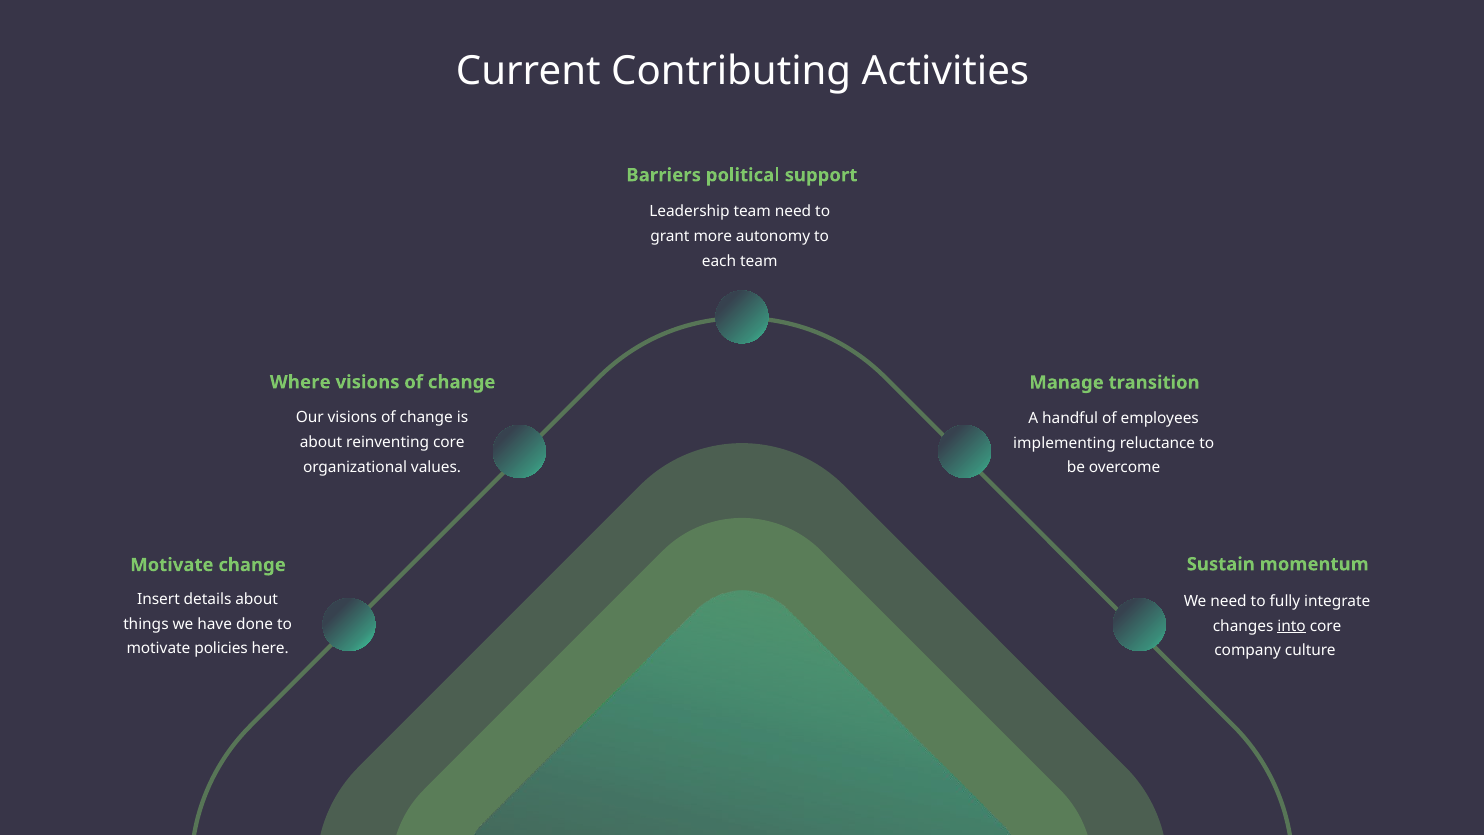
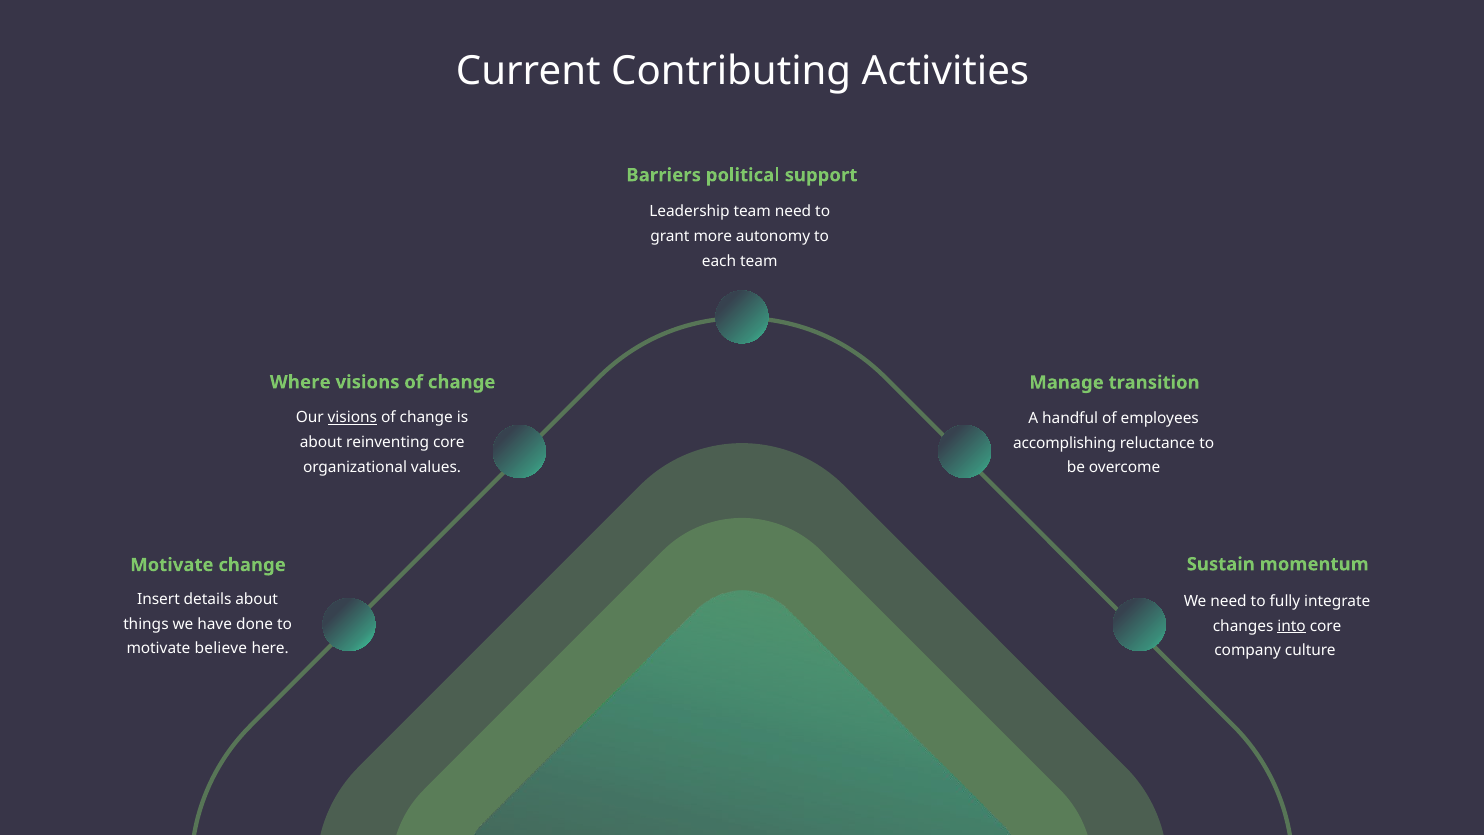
visions underline: none -> present (352, 418)
implementing: implementing -> accomplishing (1065, 443)
policies: policies -> believe (221, 649)
